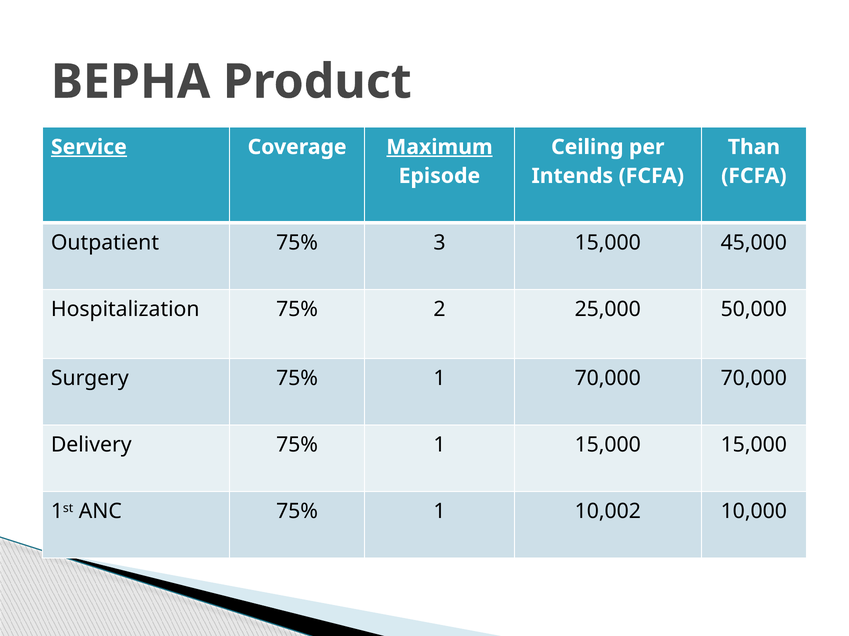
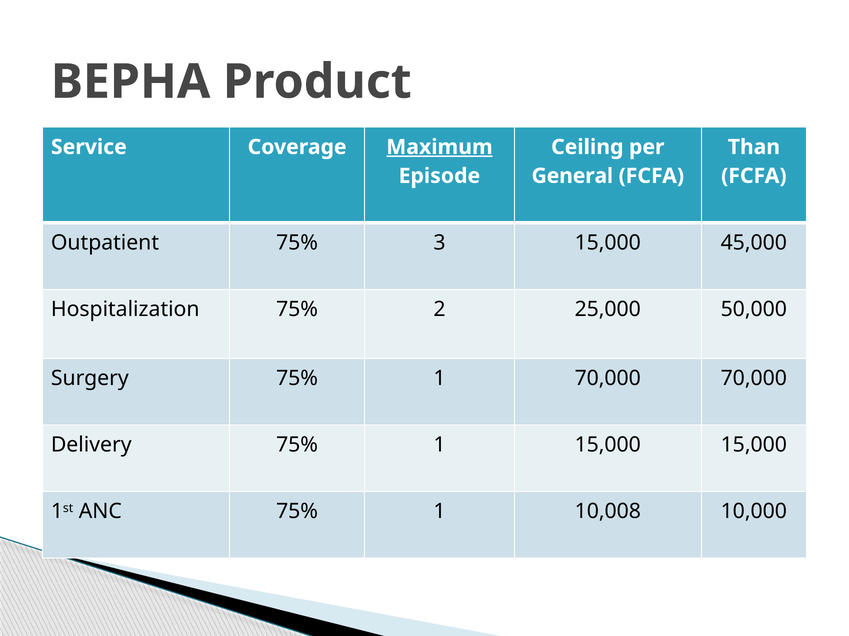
Service underline: present -> none (89, 147)
Intends: Intends -> General (572, 176)
10,002: 10,002 -> 10,008 (608, 512)
